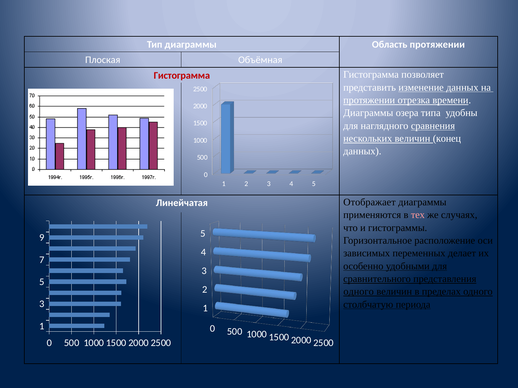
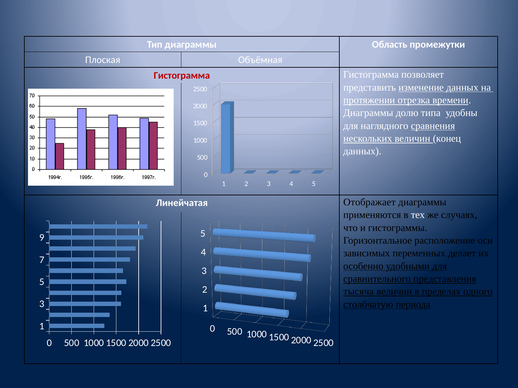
Область протяжении: протяжении -> промежутки (437, 45)
озера: озера -> долю (407, 113)
тех colour: pink -> white (418, 215)
одного: одного -> тысяча (359, 292)
